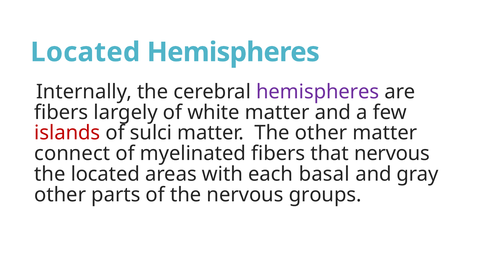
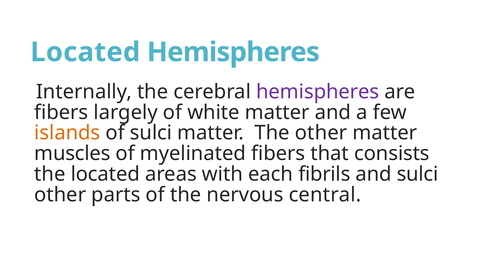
islands colour: red -> orange (67, 133)
connect: connect -> muscles (72, 154)
that nervous: nervous -> consists (392, 154)
basal: basal -> fibrils (324, 174)
and gray: gray -> sulci (417, 174)
groups: groups -> central (325, 195)
